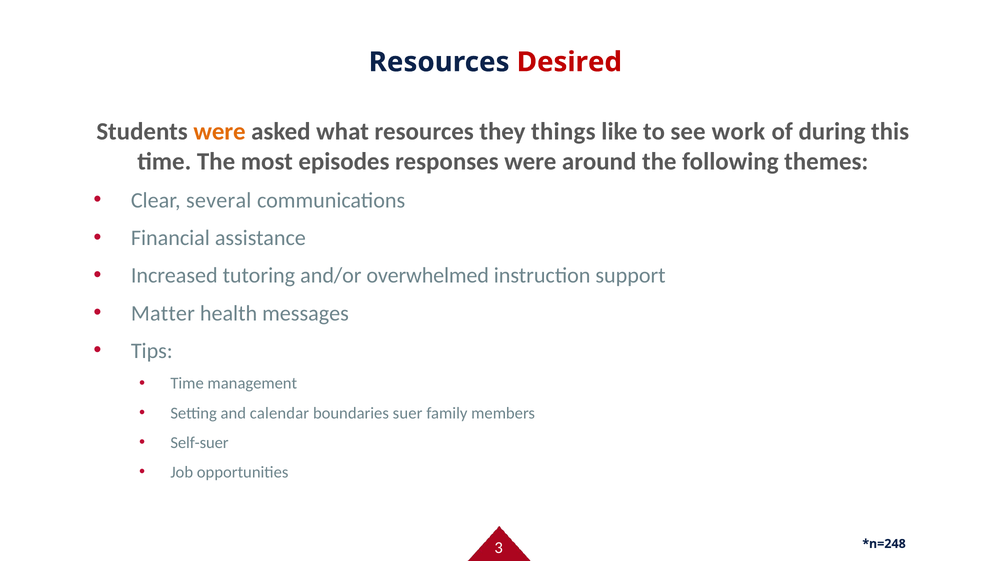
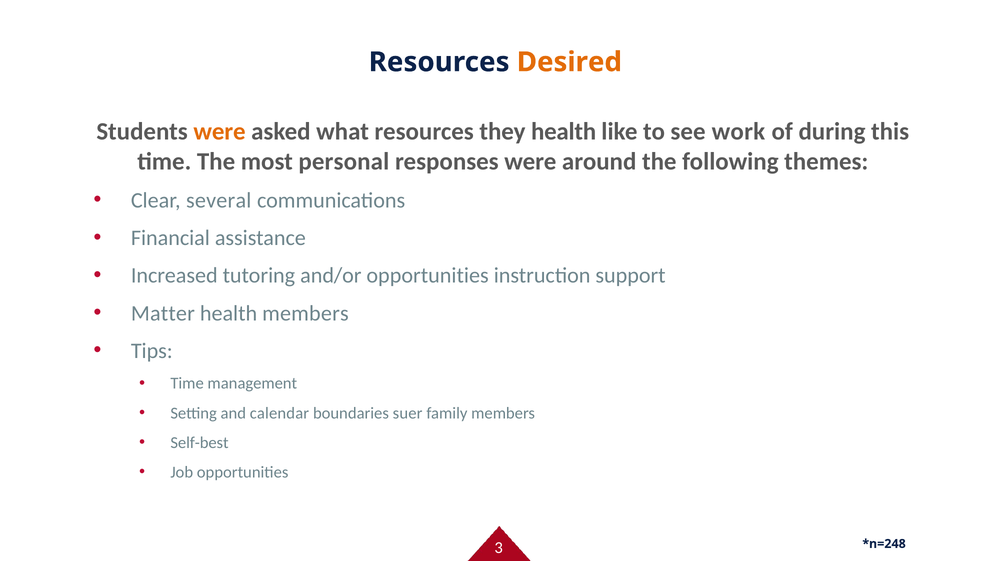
Desired colour: red -> orange (569, 62)
they things: things -> health (564, 131)
episodes: episodes -> personal (344, 161)
and/or overwhelmed: overwhelmed -> opportunities (428, 276)
health messages: messages -> members (305, 313)
Self-suer: Self-suer -> Self-best (200, 443)
